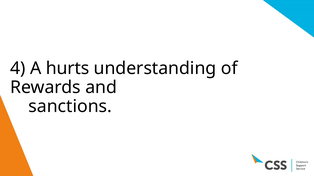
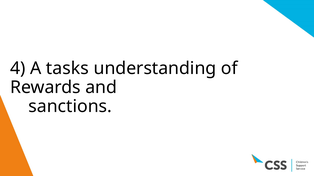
hurts: hurts -> tasks (67, 69)
